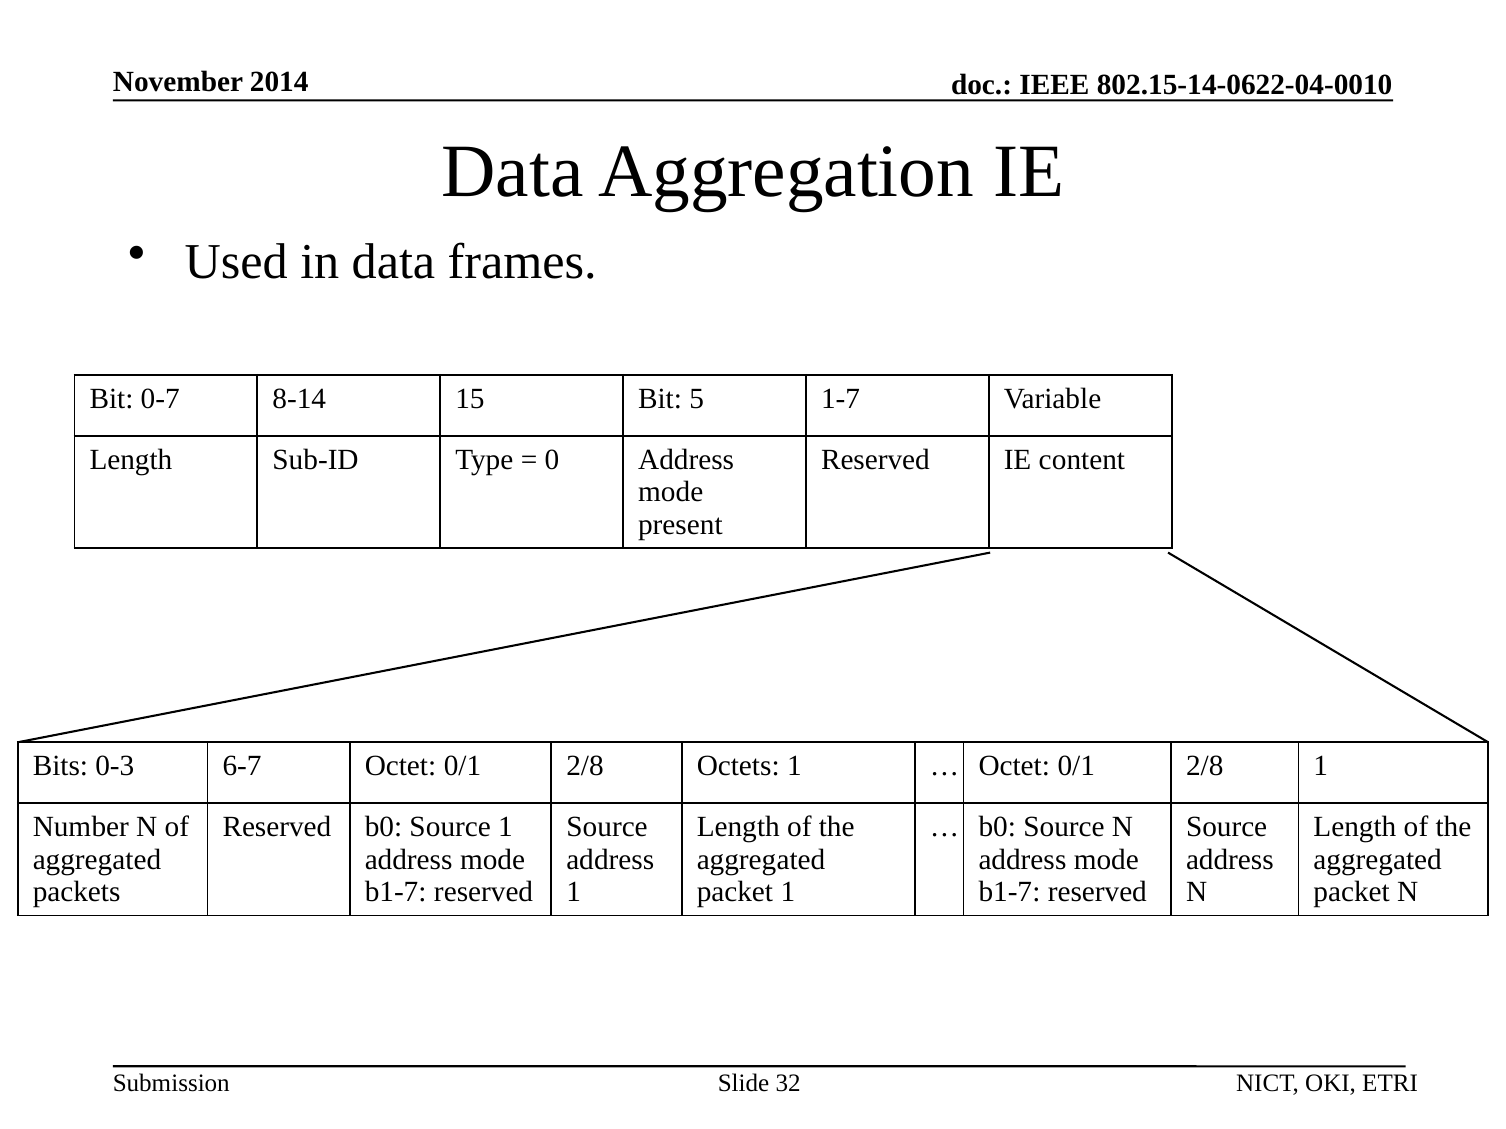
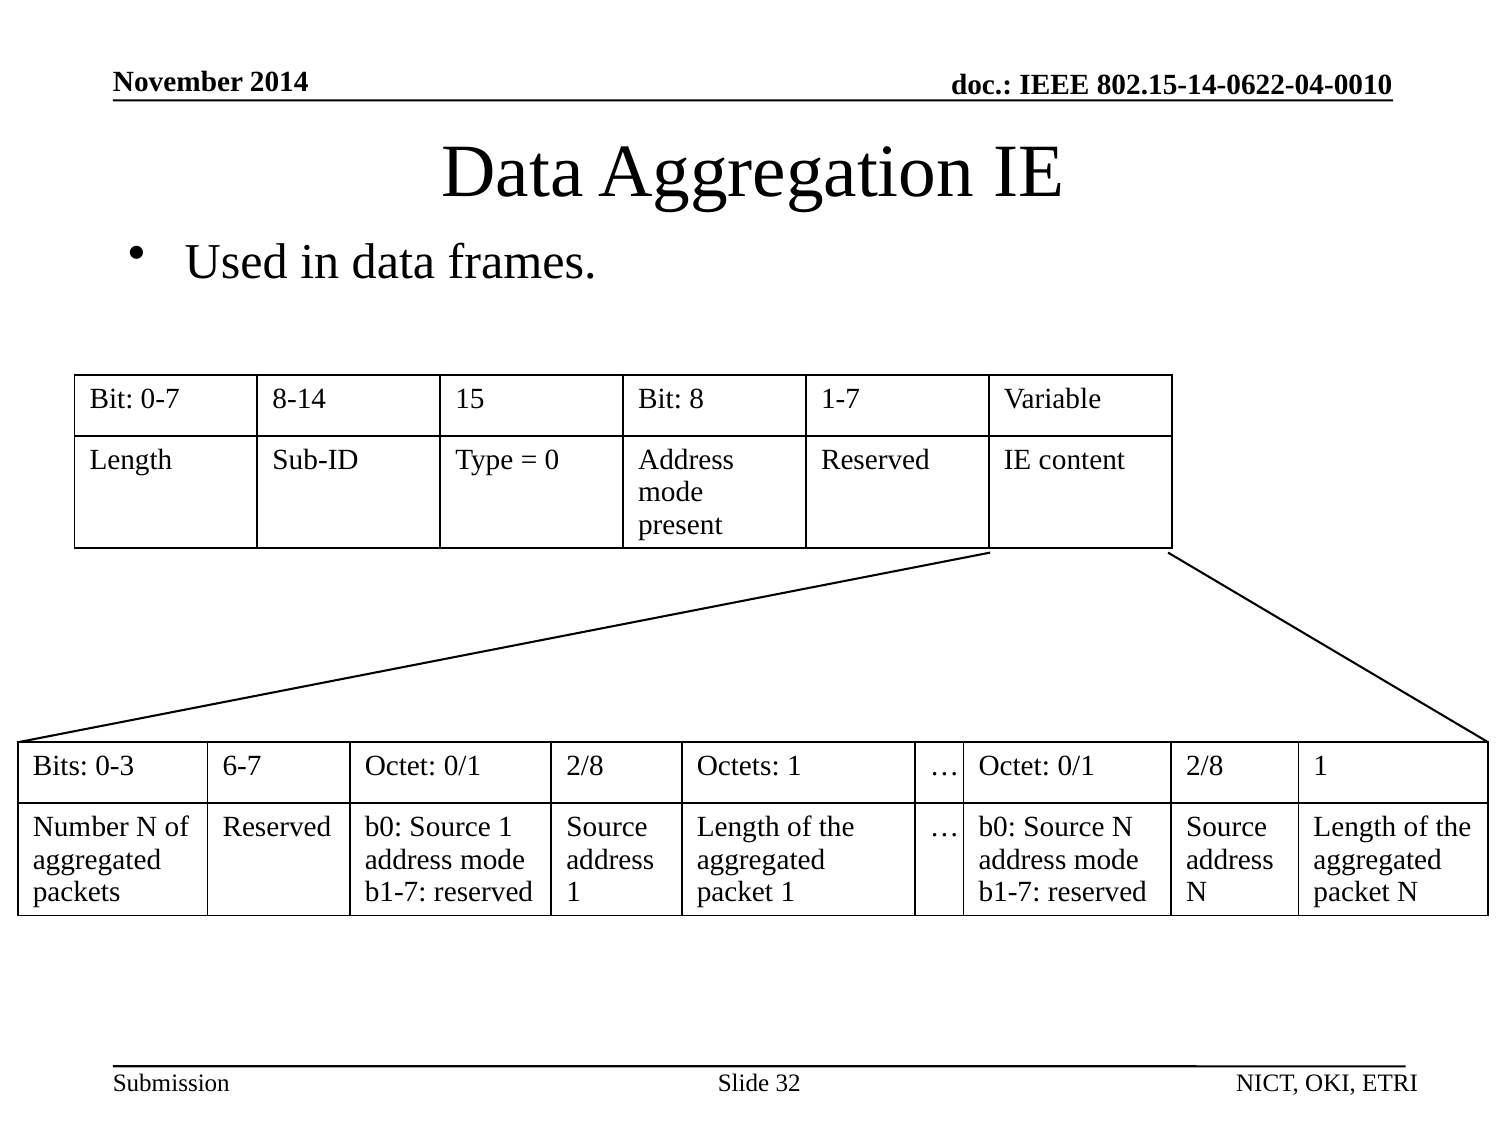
5: 5 -> 8 (697, 399)
